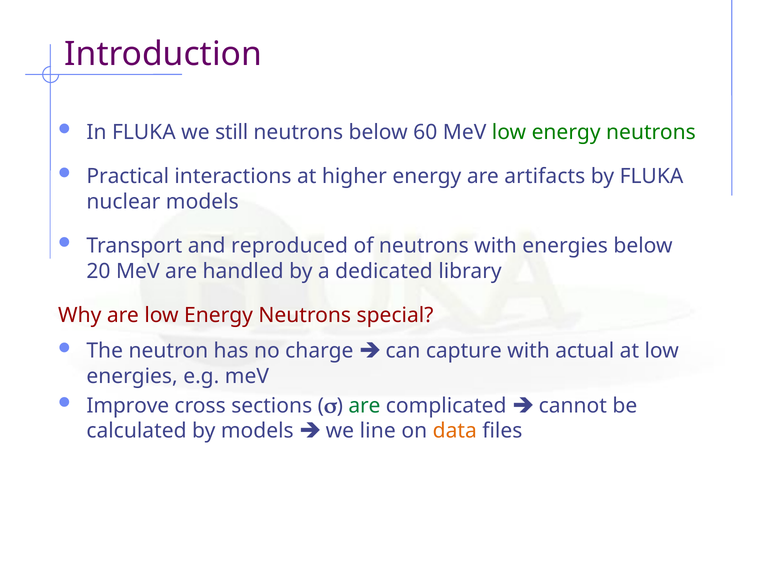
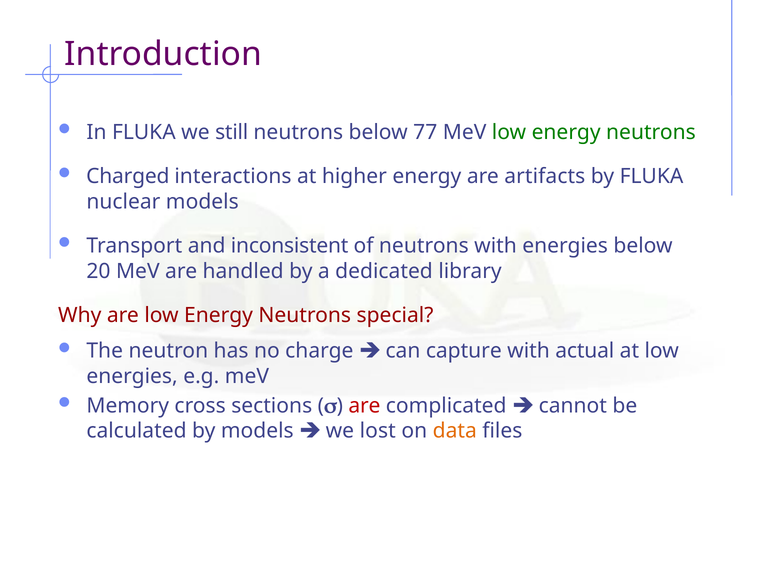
60: 60 -> 77 (425, 132)
Practical: Practical -> Charged (128, 176)
reproduced: reproduced -> inconsistent (290, 246)
Improve: Improve -> Memory (128, 406)
are colour: green -> red (364, 406)
line: line -> lost (378, 431)
